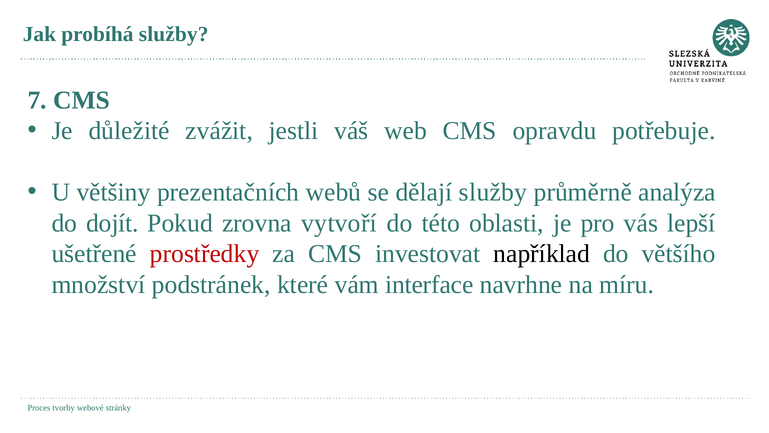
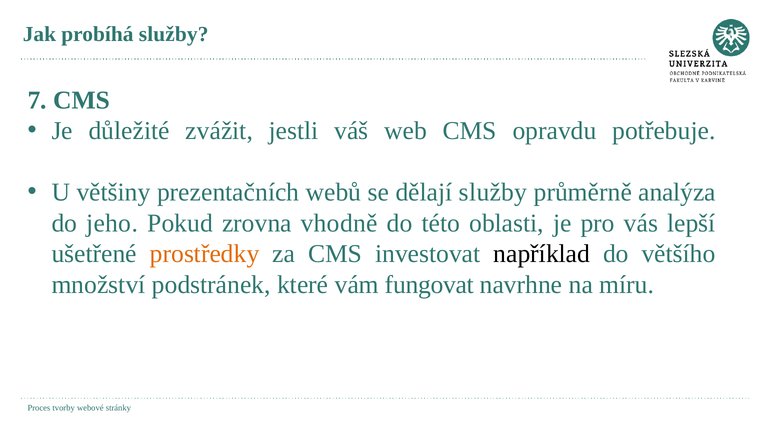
dojít: dojít -> jeho (112, 223)
vytvoří: vytvoří -> vhodně (339, 223)
prostředky colour: red -> orange (205, 254)
interface: interface -> fungovat (429, 285)
